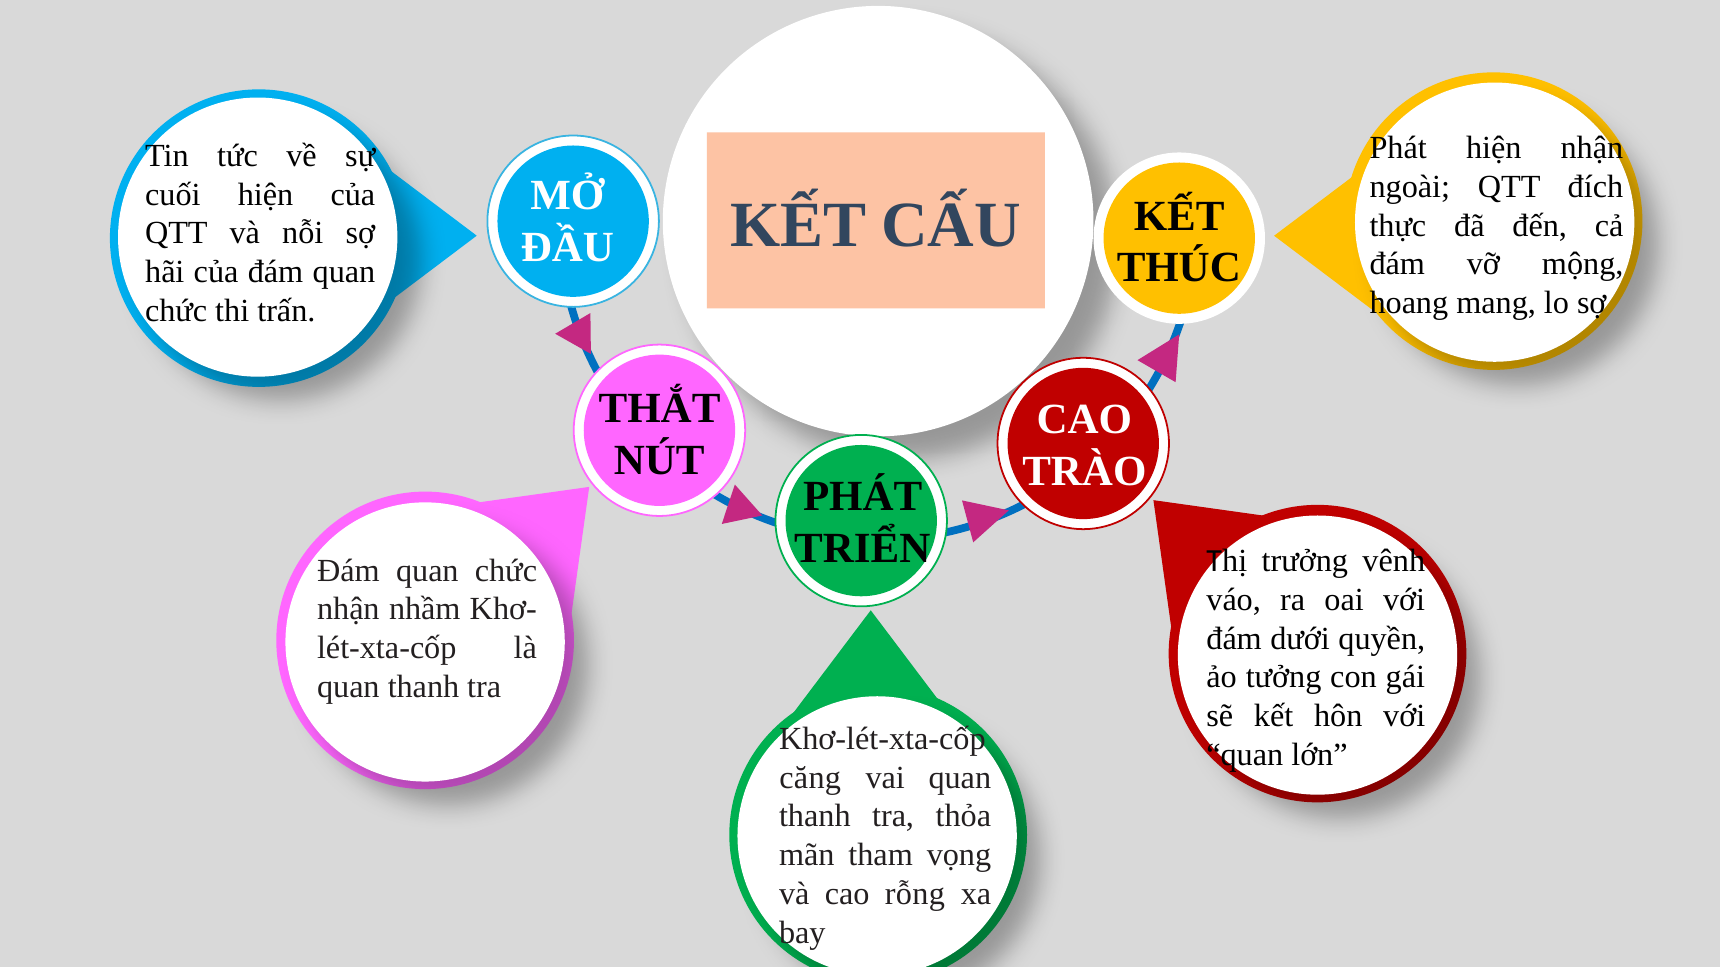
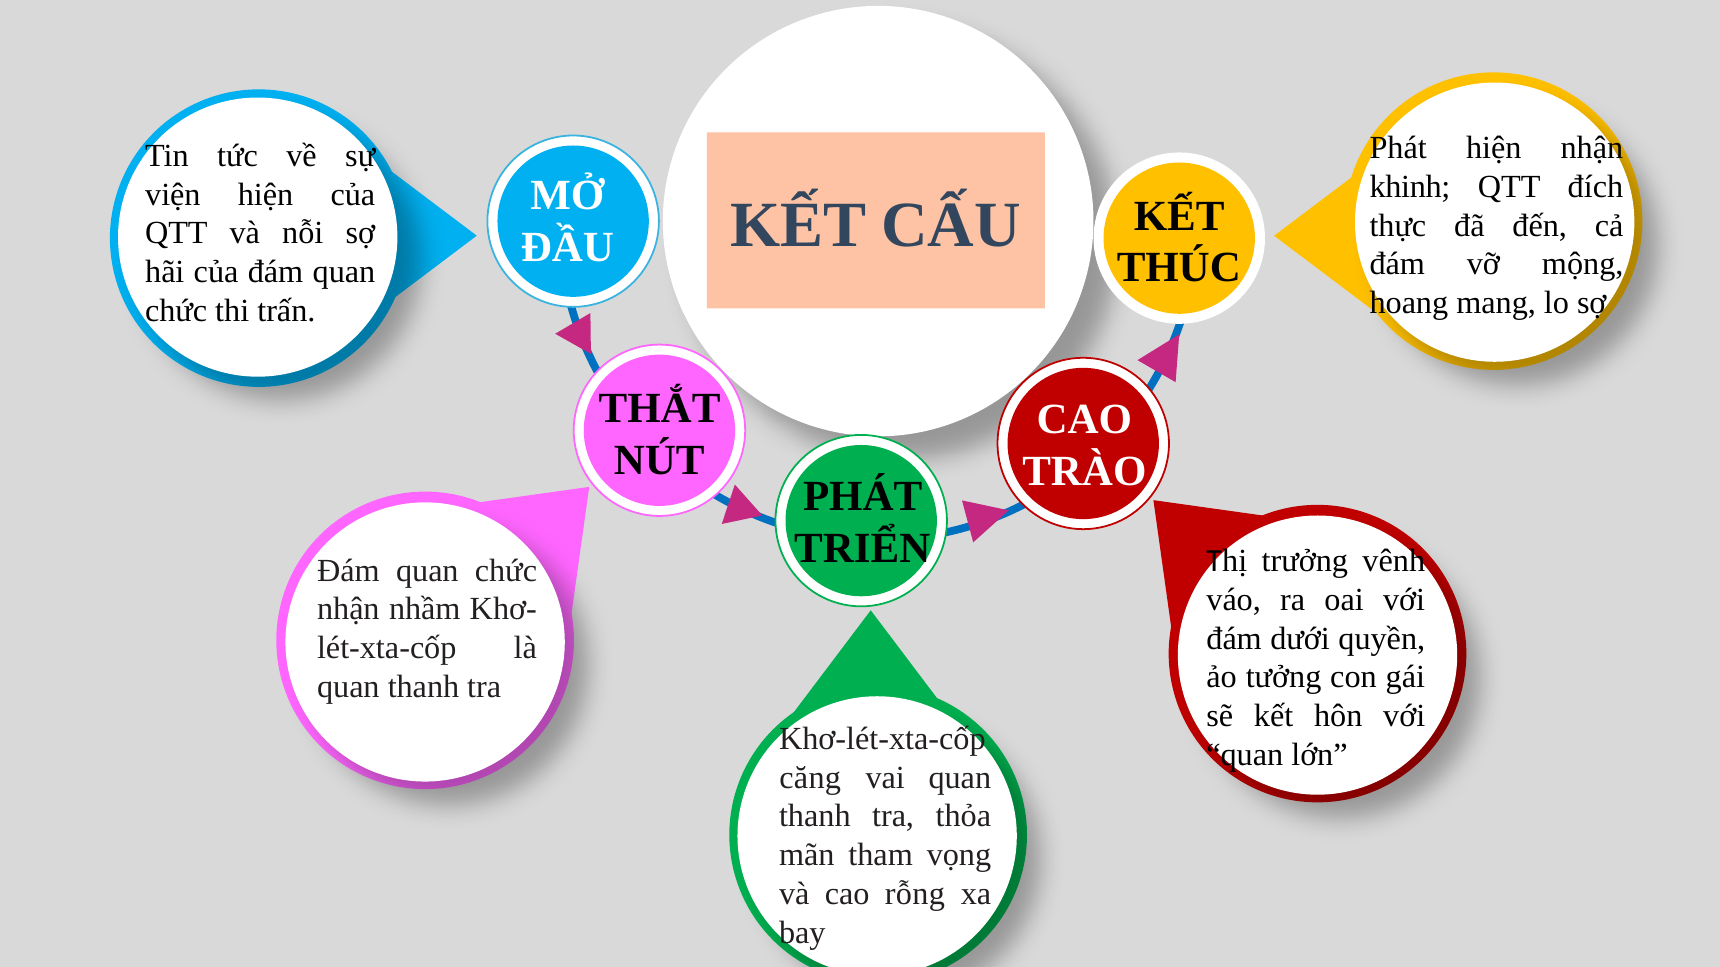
ngoài: ngoài -> khinh (1410, 187)
cuối: cuối -> viện (173, 195)
